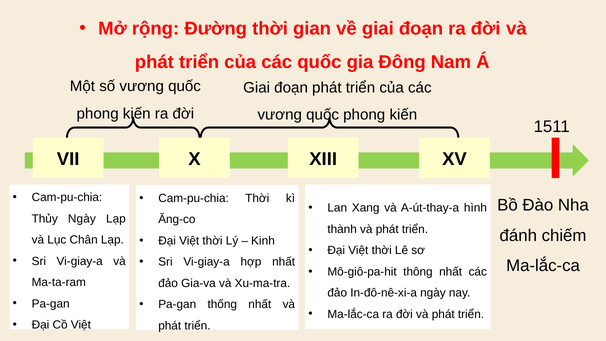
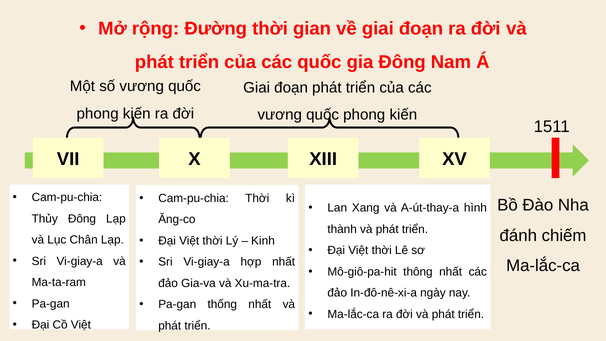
Thủy Ngày: Ngày -> Đông (82, 219)
